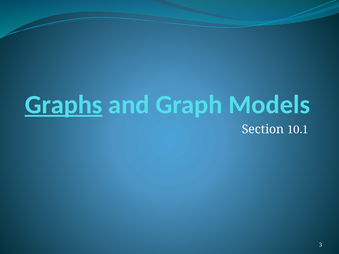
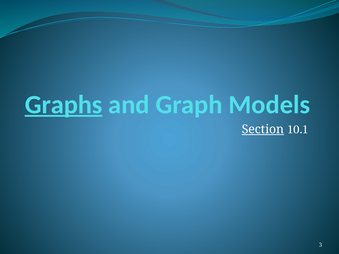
Section underline: none -> present (263, 130)
